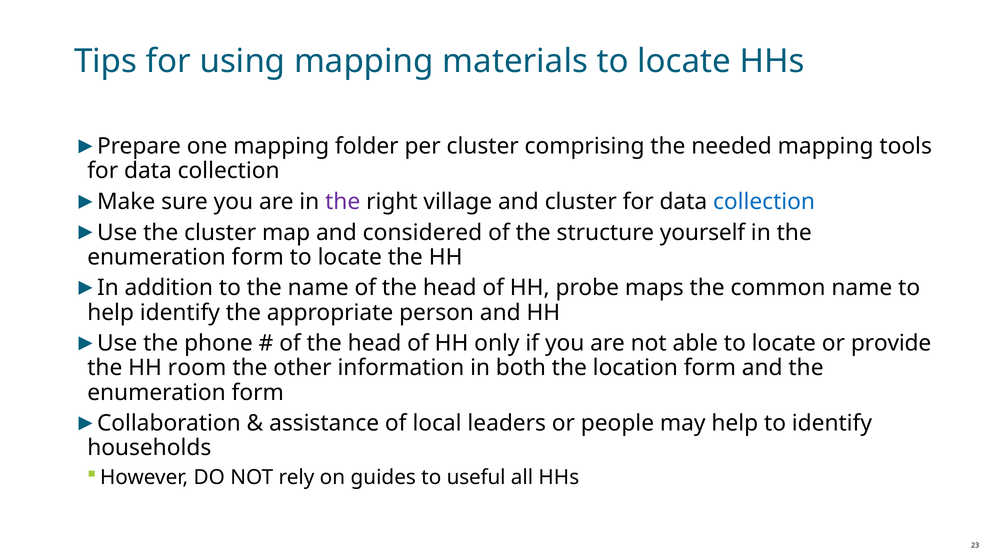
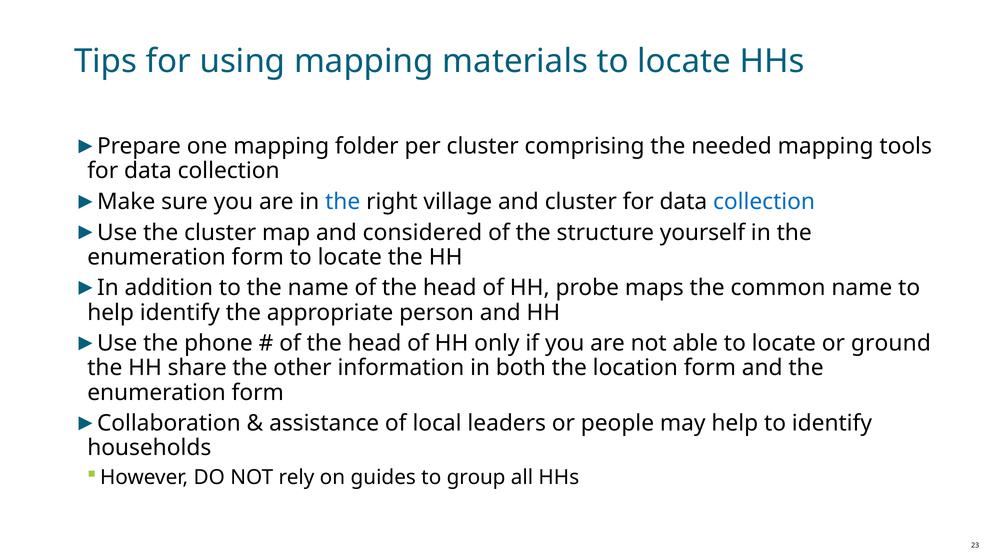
the colour: purple -> blue (343, 202)
provide: provide -> ground (891, 343)
room: room -> share (197, 368)
useful: useful -> group (476, 478)
